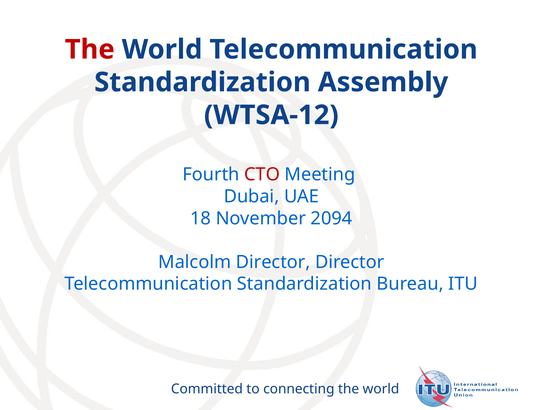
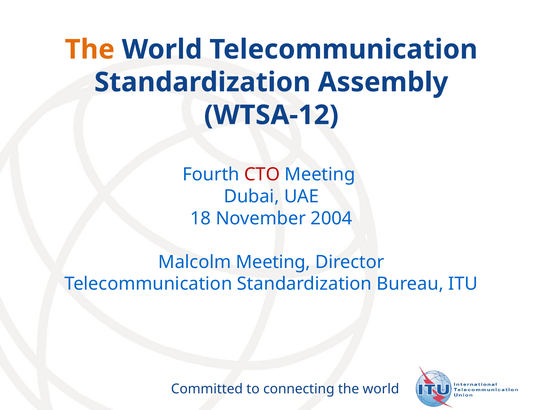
The colour: red -> orange (90, 50)
2094: 2094 -> 2004 (331, 218)
Malcolm Director: Director -> Meeting (273, 262)
